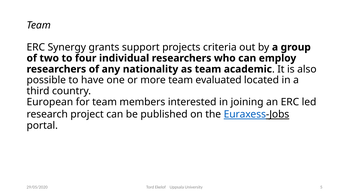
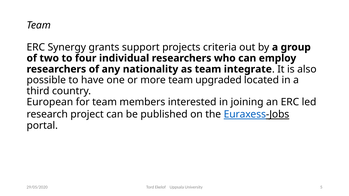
academic: academic -> integrate (248, 69)
evaluated: evaluated -> upgraded (218, 80)
